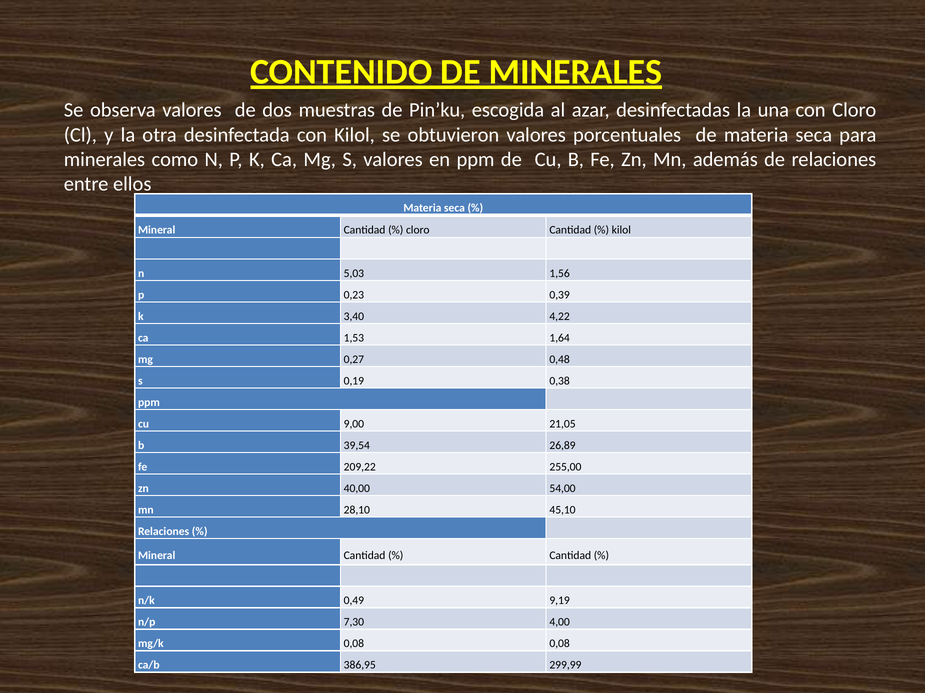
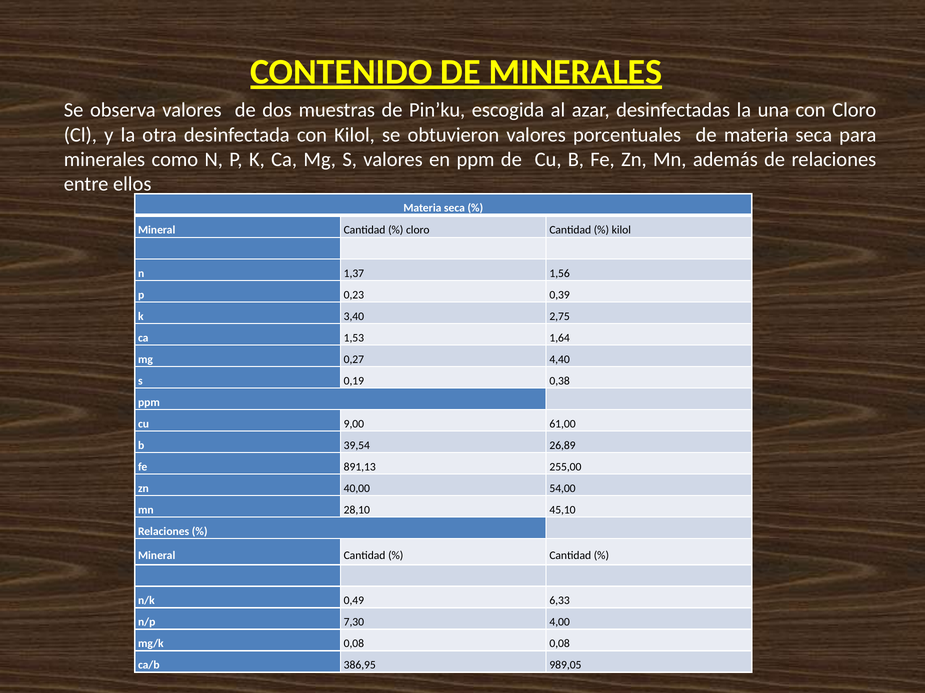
5,03: 5,03 -> 1,37 (354, 274)
4,22: 4,22 -> 2,75 (560, 317)
0,48: 0,48 -> 4,40 (560, 360)
21,05: 21,05 -> 61,00 (563, 424)
209,22: 209,22 -> 891,13 (360, 467)
9,19: 9,19 -> 6,33 (560, 601)
299,99: 299,99 -> 989,05 (565, 666)
